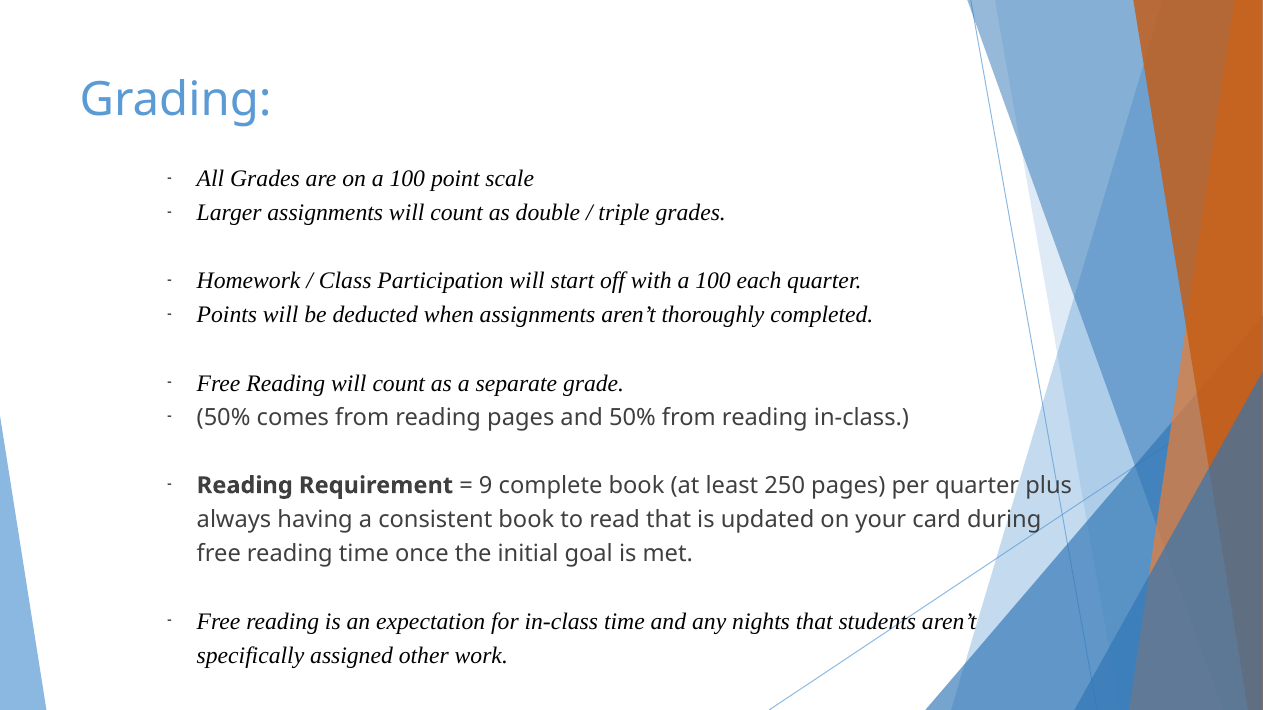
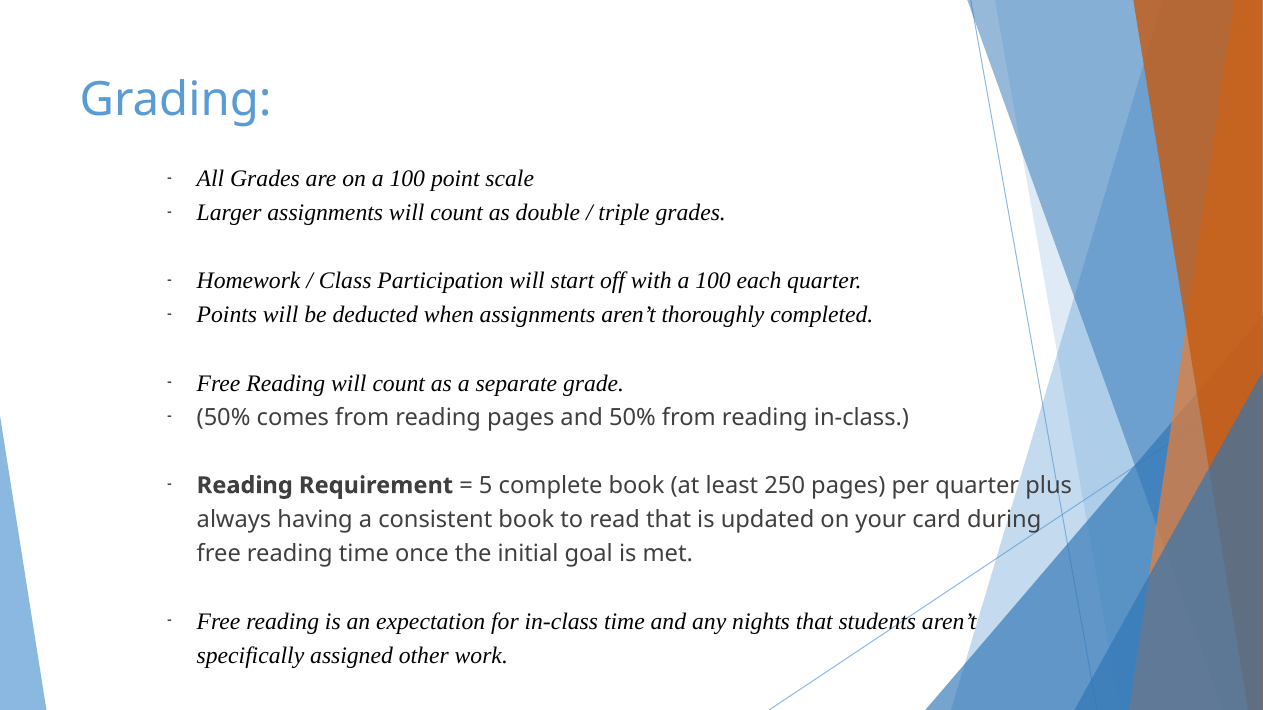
9: 9 -> 5 (486, 486)
